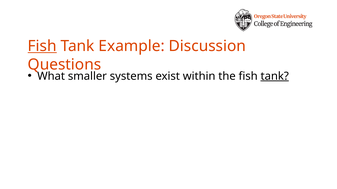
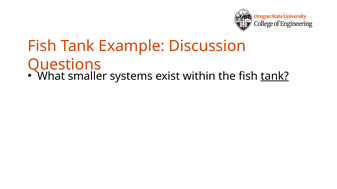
Fish underline: present -> none (42, 46)
